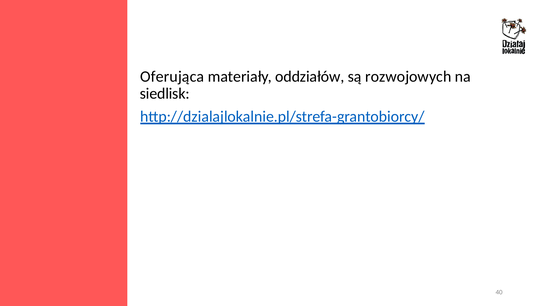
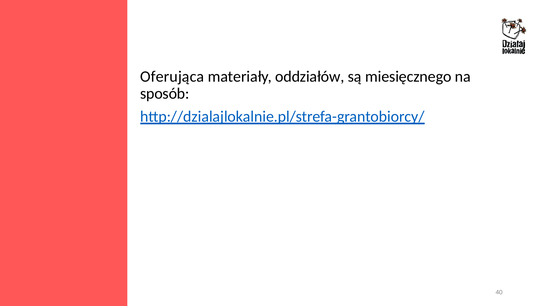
rozwojowych: rozwojowych -> miesięcznego (408, 76)
siedlisk: siedlisk -> sposób (165, 94)
